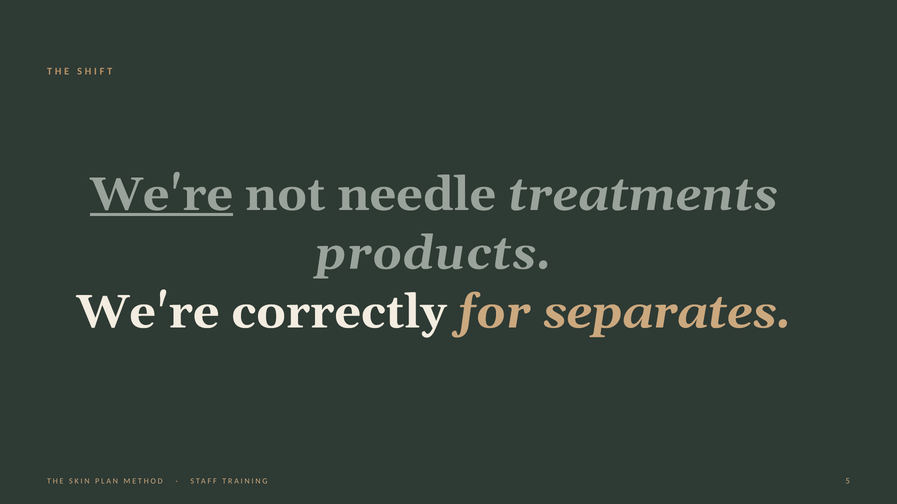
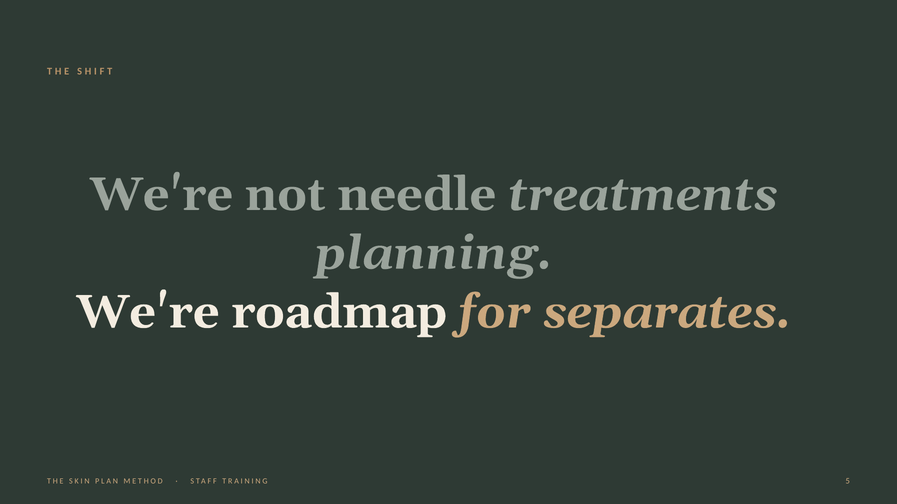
We're underline: present -> none (162, 195)
products: products -> planning (434, 254)
correctly: correctly -> roadmap (339, 312)
